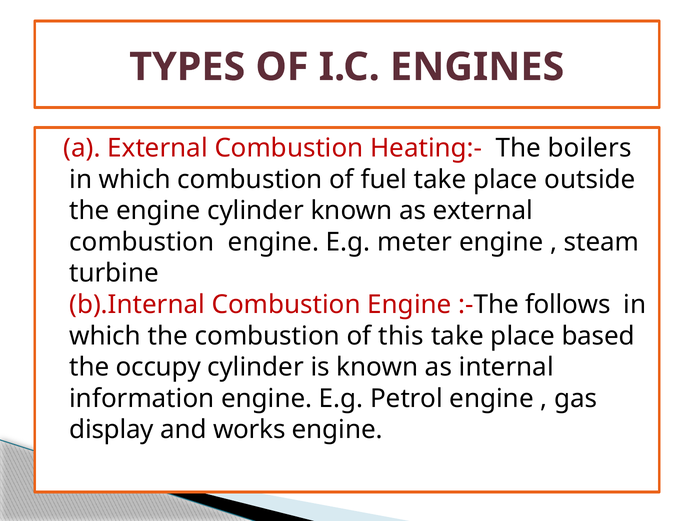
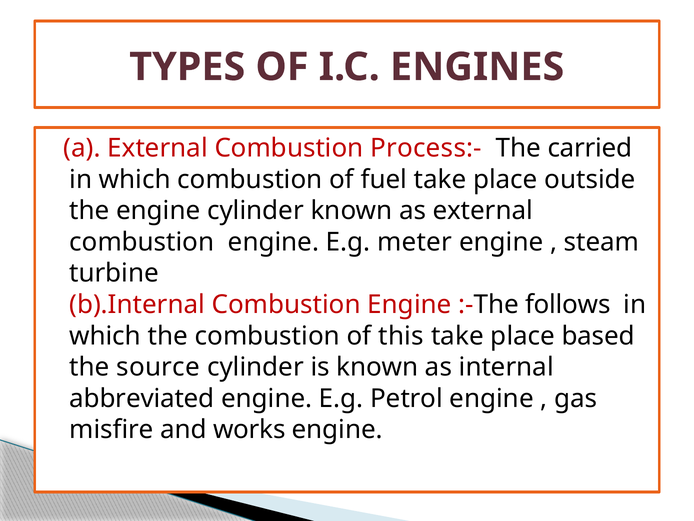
Heating:-: Heating:- -> Process:- (426, 148)
boilers: boilers -> carried (590, 148)
occupy: occupy -> source (158, 367)
information: information -> abbreviated (142, 398)
display: display -> misfire (111, 429)
